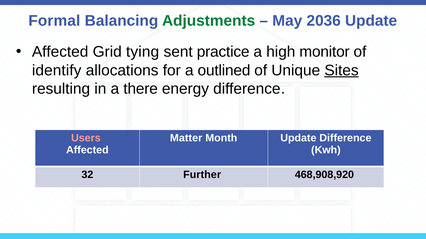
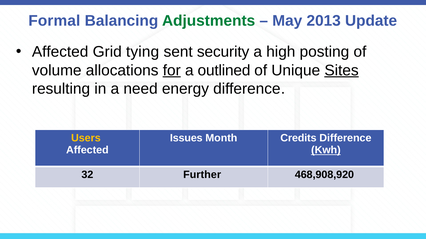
2036: 2036 -> 2013 (324, 21)
practice: practice -> security (223, 52)
monitor: monitor -> posting (324, 52)
identify: identify -> volume (57, 71)
for underline: none -> present (172, 71)
there: there -> need (141, 89)
Users colour: pink -> yellow (86, 138)
Matter: Matter -> Issues (186, 138)
Month Update: Update -> Credits (298, 138)
Kwh underline: none -> present (326, 150)
